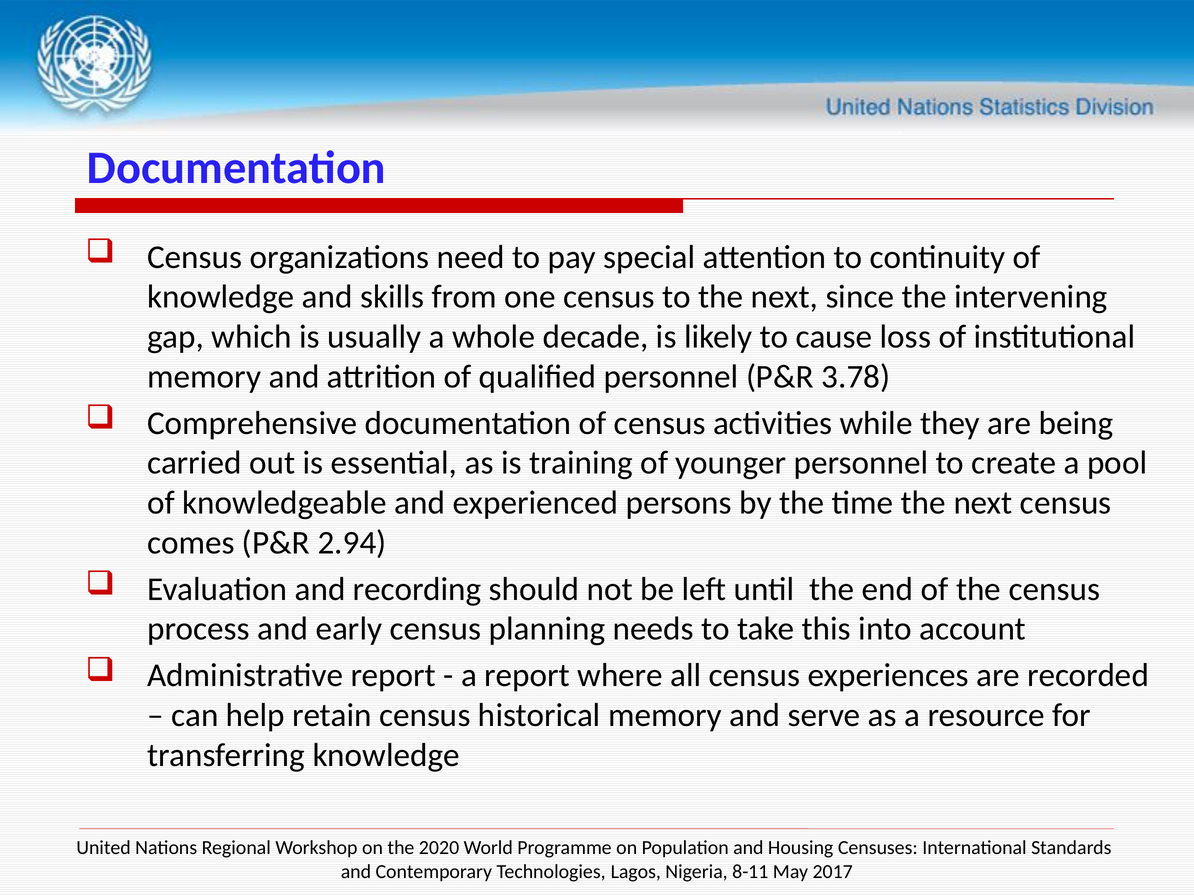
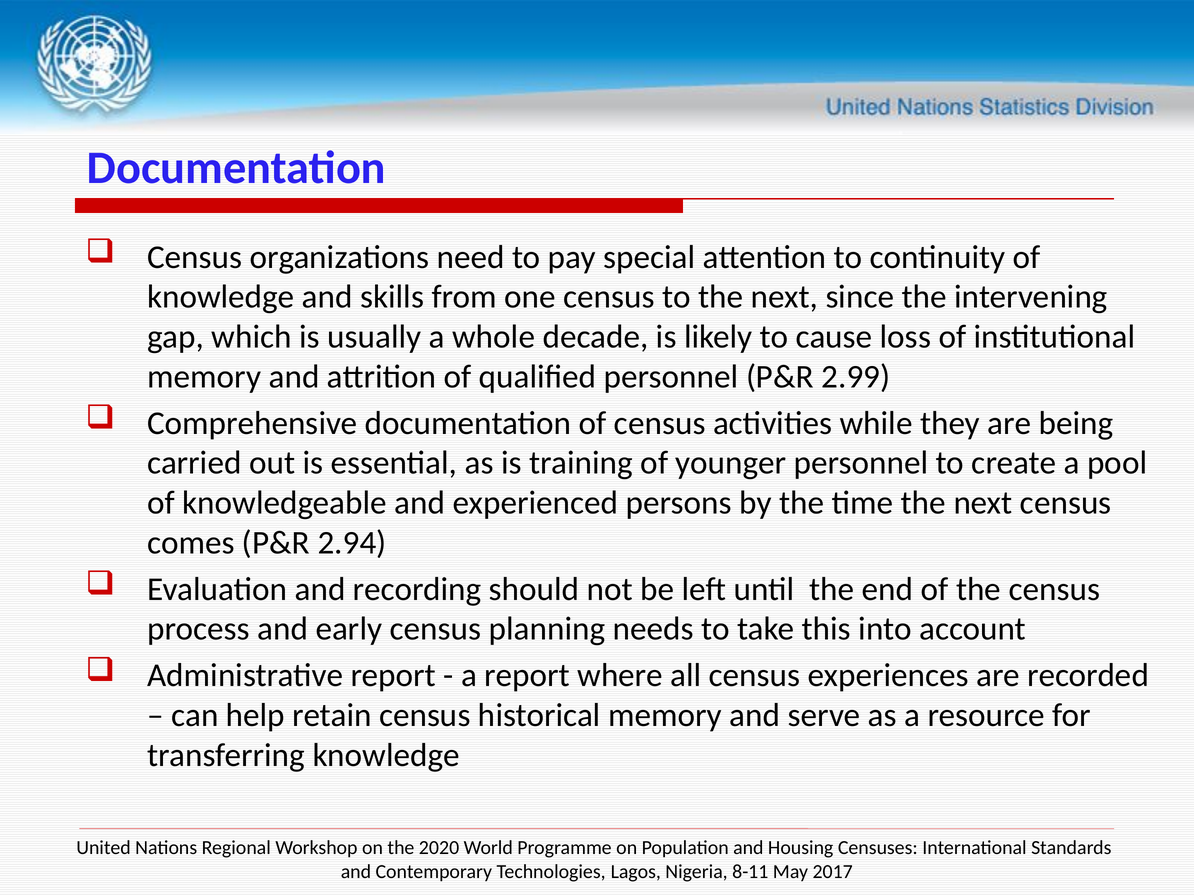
3.78: 3.78 -> 2.99 (856, 376)
